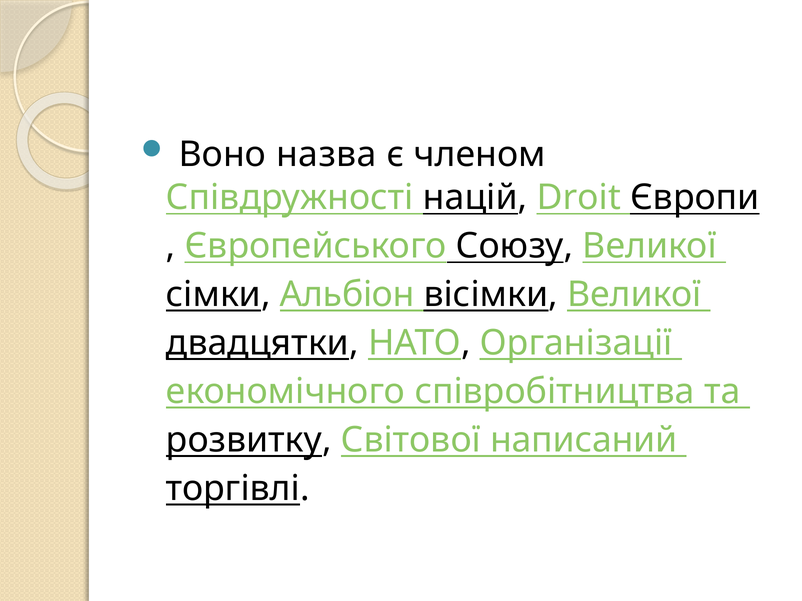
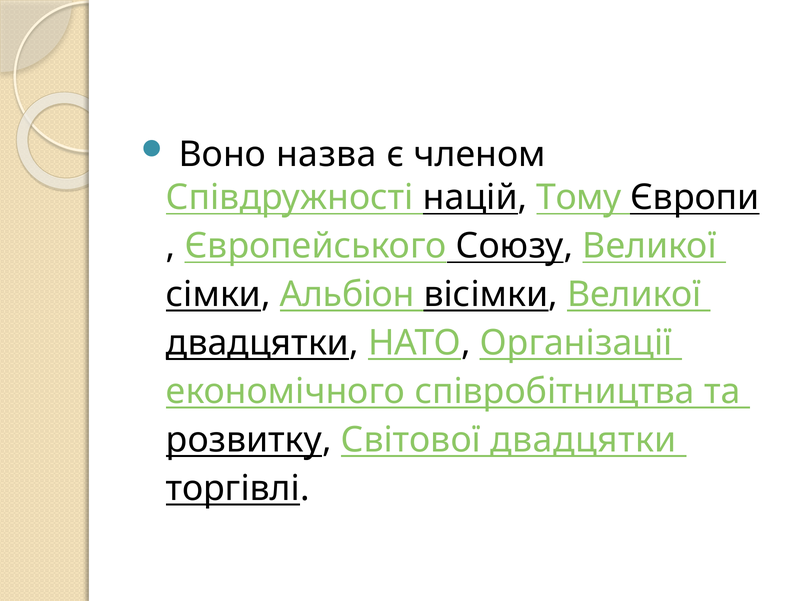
Droit: Droit -> Тому (579, 198)
Світової написаний: написаний -> двадцятки (583, 440)
